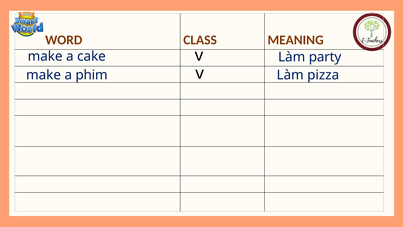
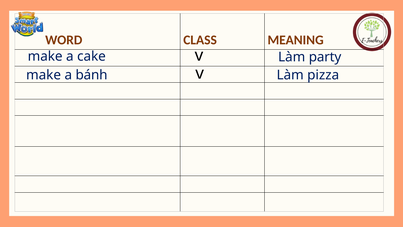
phim: phim -> bánh (92, 75)
